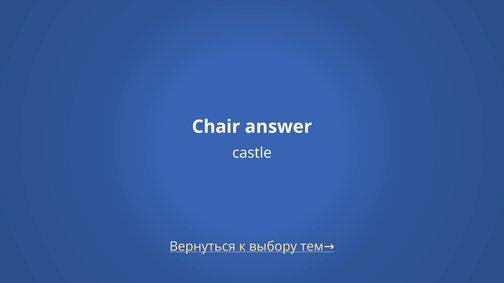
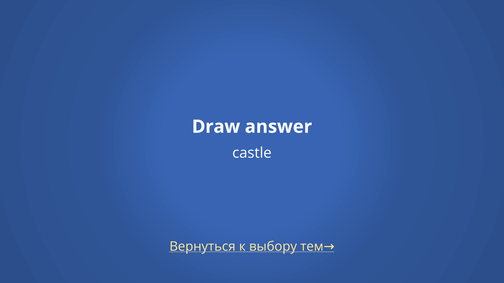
Chair: Chair -> Draw (216, 127)
